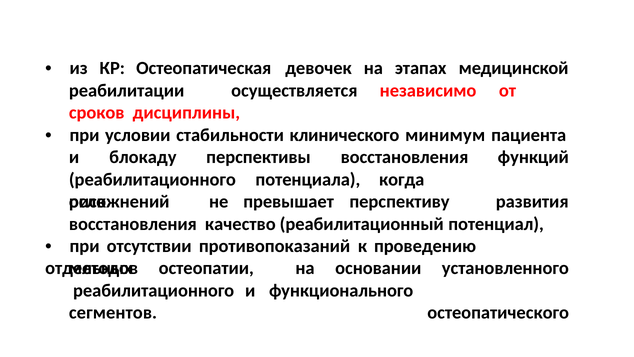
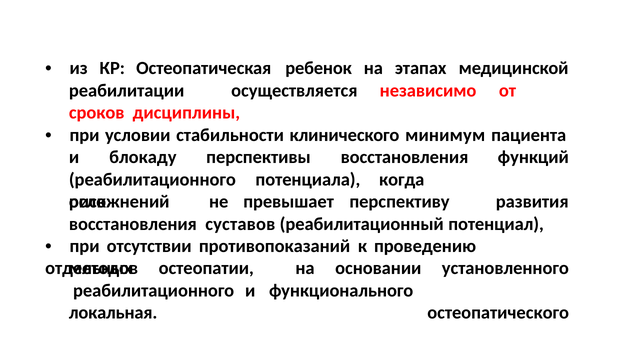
девочек: девочек -> ребенок (319, 68)
качество: качество -> суставов (240, 224)
сегментов: сегментов -> локальная (113, 312)
